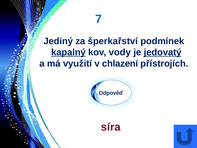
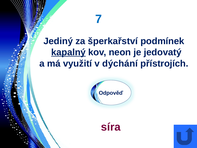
vody: vody -> neon (120, 52)
jedovatý underline: present -> none (163, 52)
chlazení: chlazení -> dýchání (120, 63)
